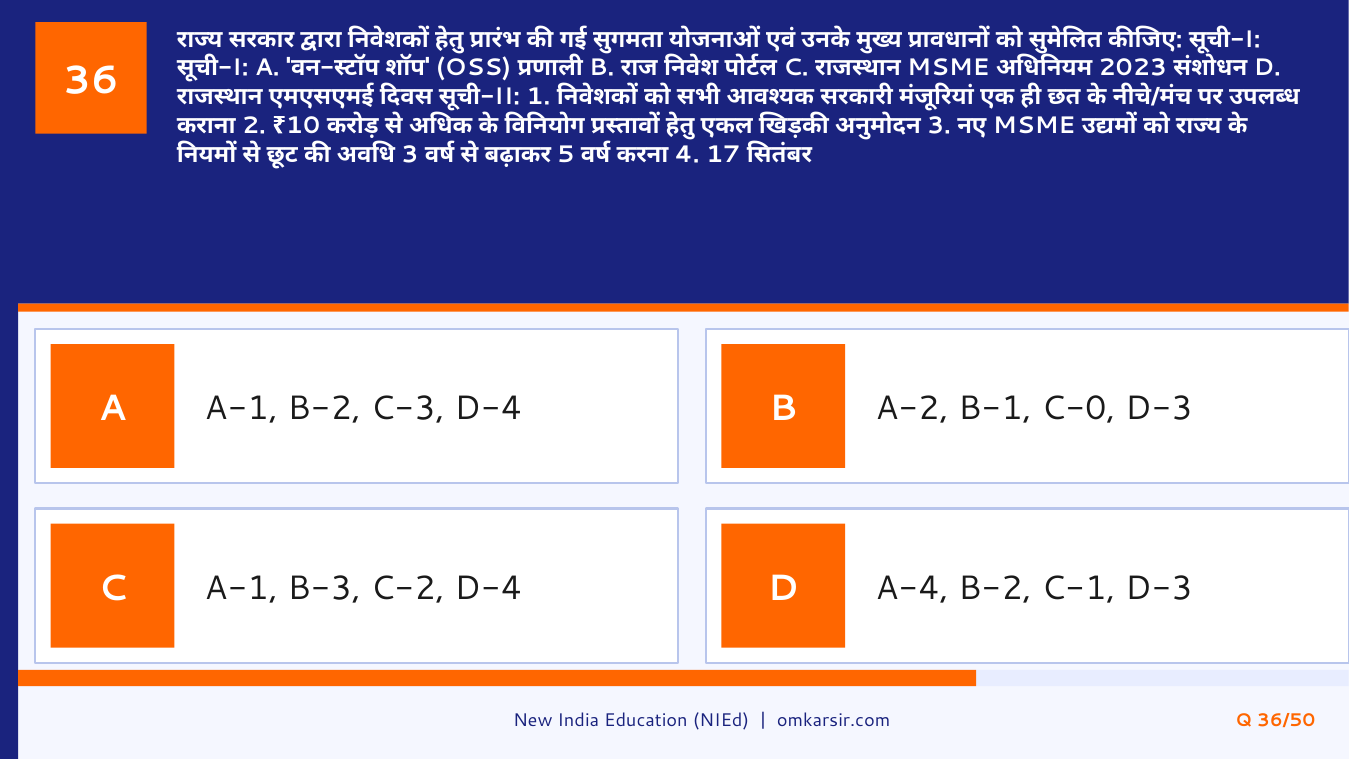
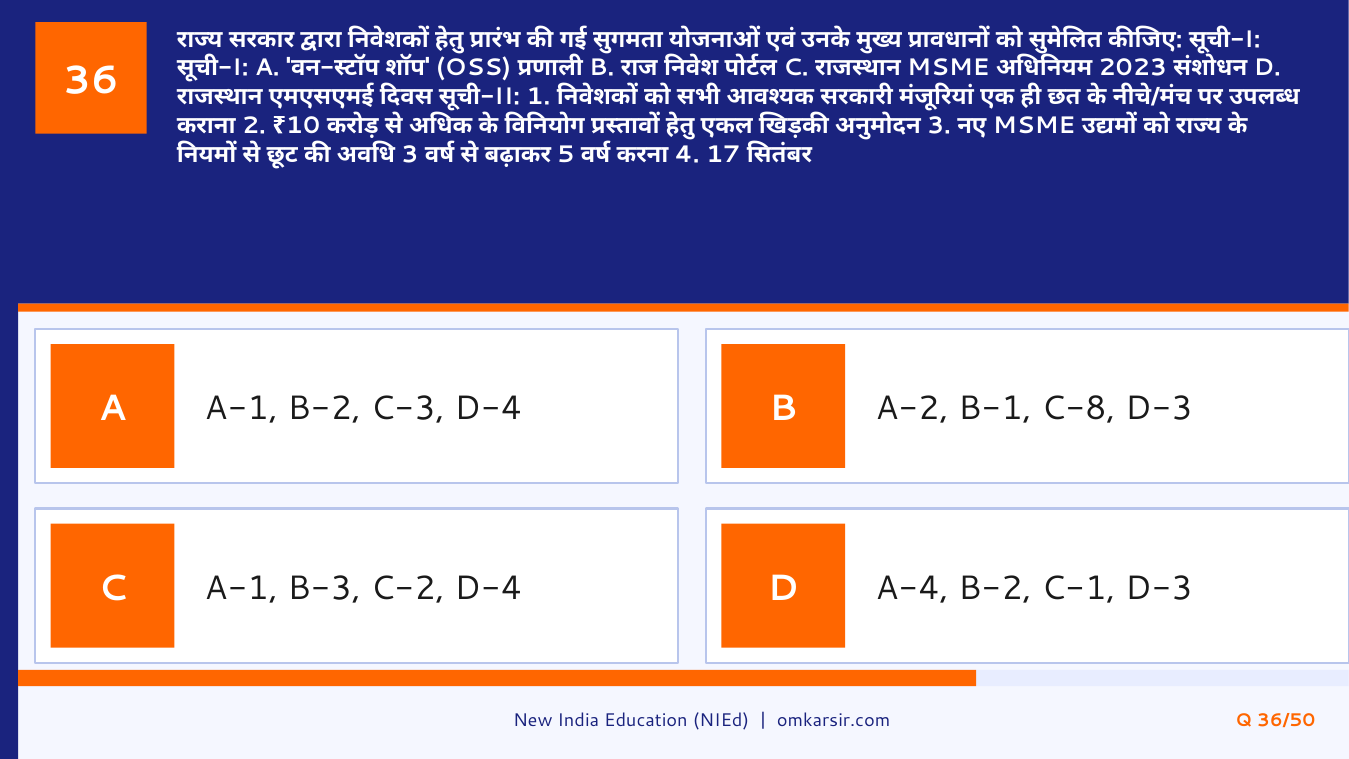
C-0: C-0 -> C-8 (1079, 408)
